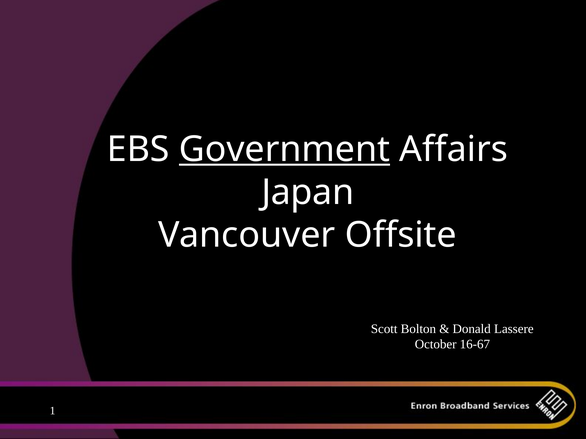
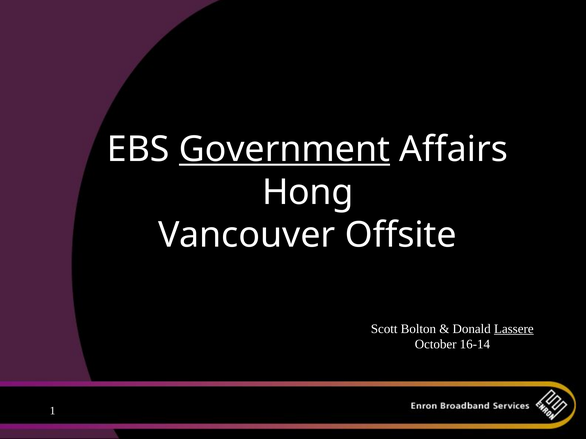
Japan: Japan -> Hong (308, 192)
Lassere underline: none -> present (514, 329)
16-67: 16-67 -> 16-14 (475, 345)
